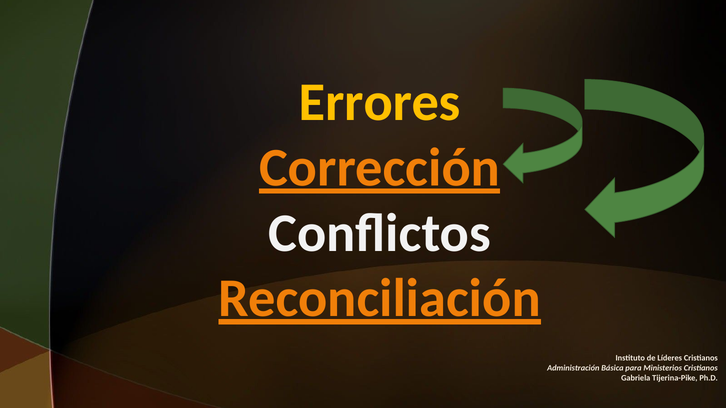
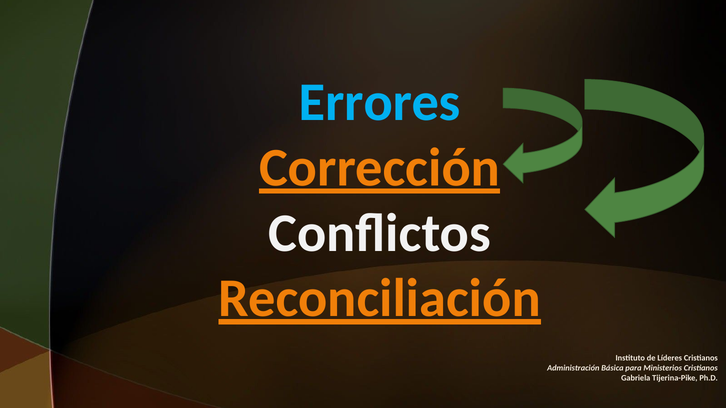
Errores colour: yellow -> light blue (380, 103)
